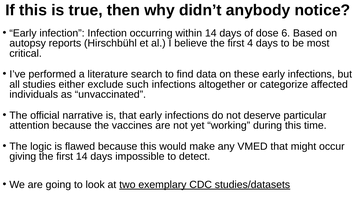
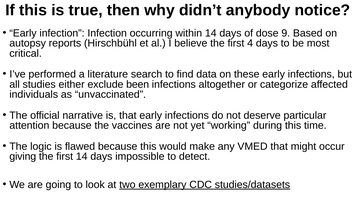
6: 6 -> 9 (286, 33)
such: such -> been (138, 85)
